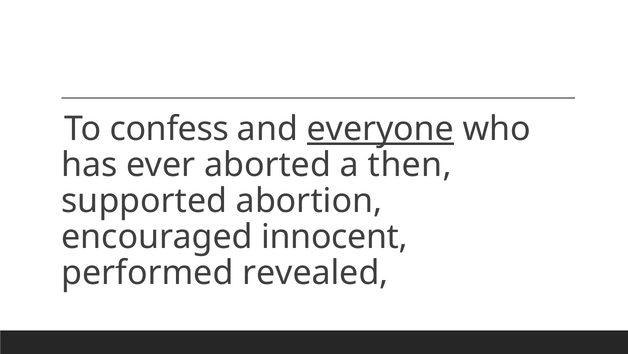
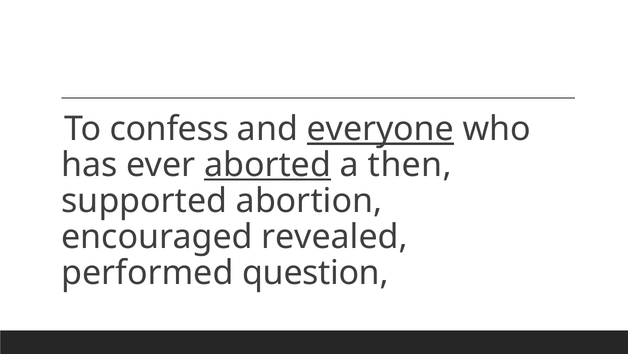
aborted underline: none -> present (268, 165)
innocent: innocent -> revealed (335, 237)
revealed: revealed -> question (316, 272)
